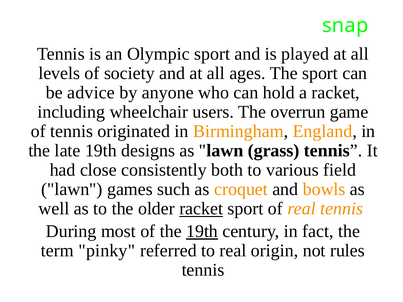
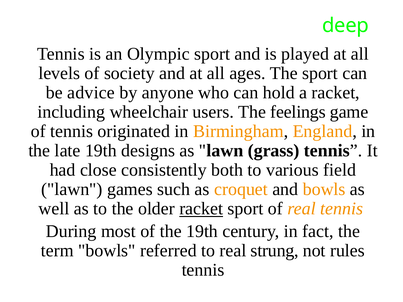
snap: snap -> deep (345, 26)
overrun: overrun -> feelings (298, 112)
19th underline: present -> none (202, 231)
term pinky: pinky -> bowls (107, 251)
origin: origin -> strung (275, 251)
